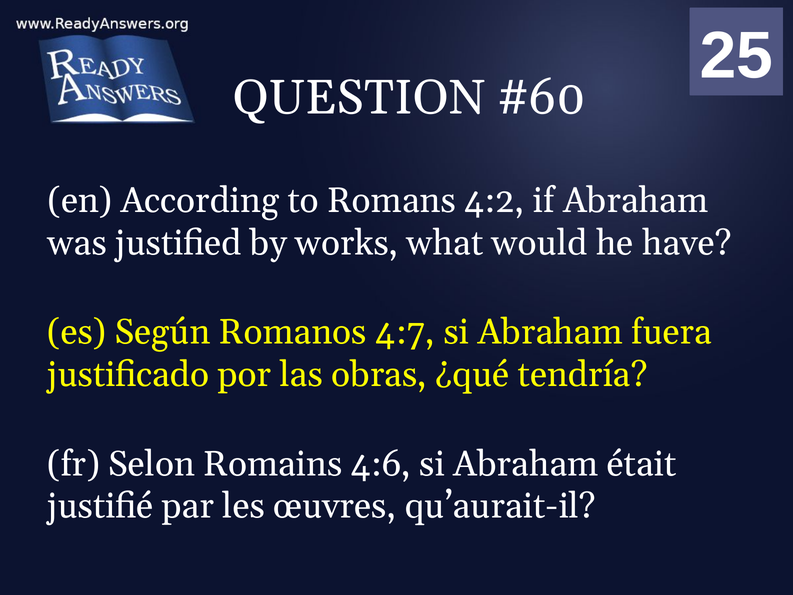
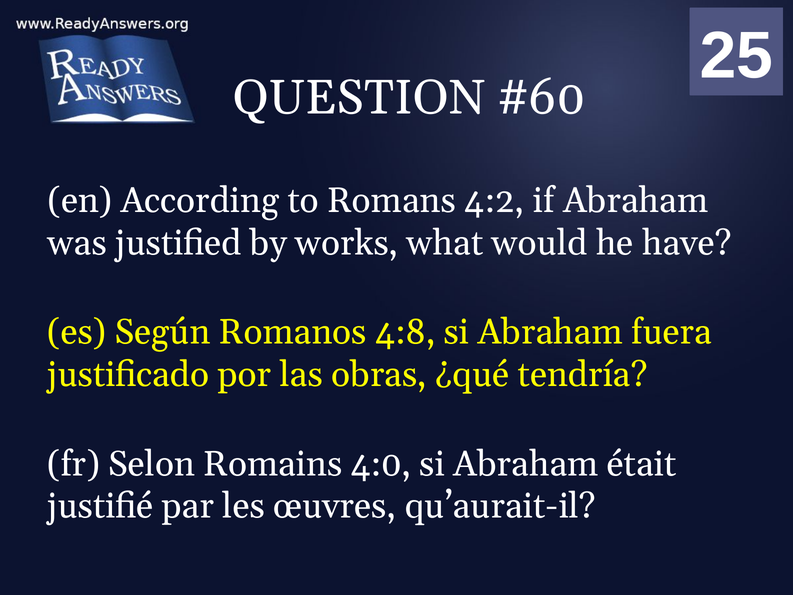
4:7: 4:7 -> 4:8 (405, 332)
4:6: 4:6 -> 4:0 (381, 464)
